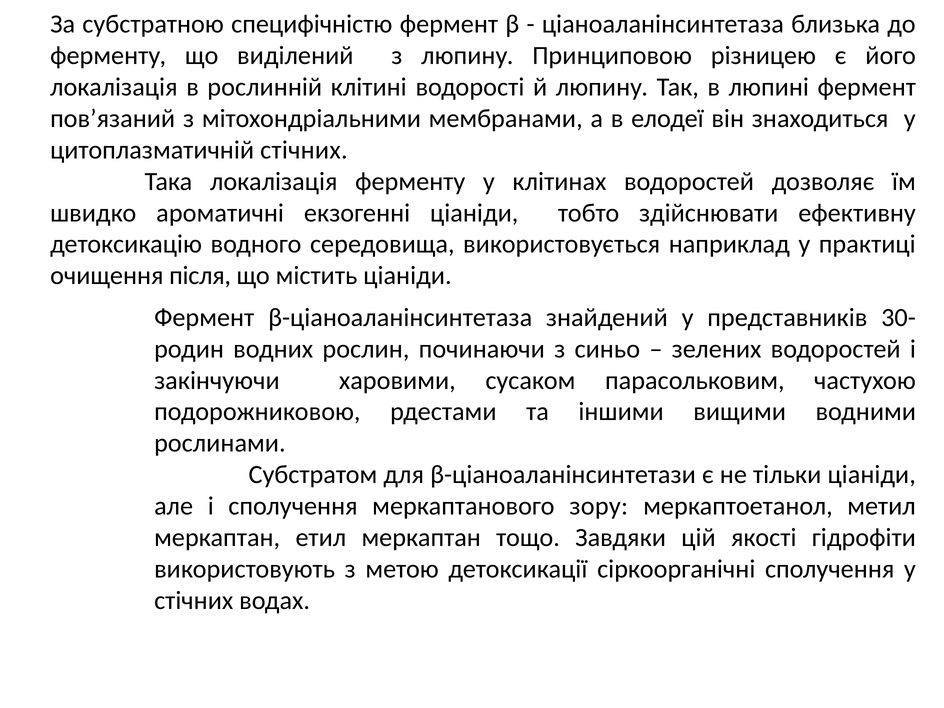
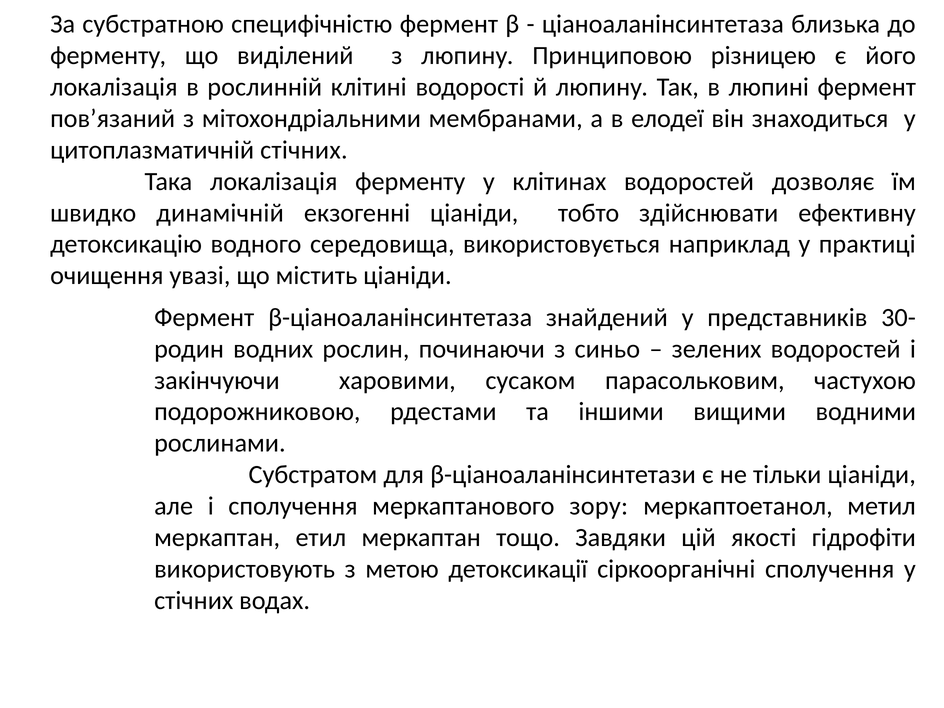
ароматичні: ароматичні -> динамічній (220, 213)
після: після -> увазі (200, 276)
